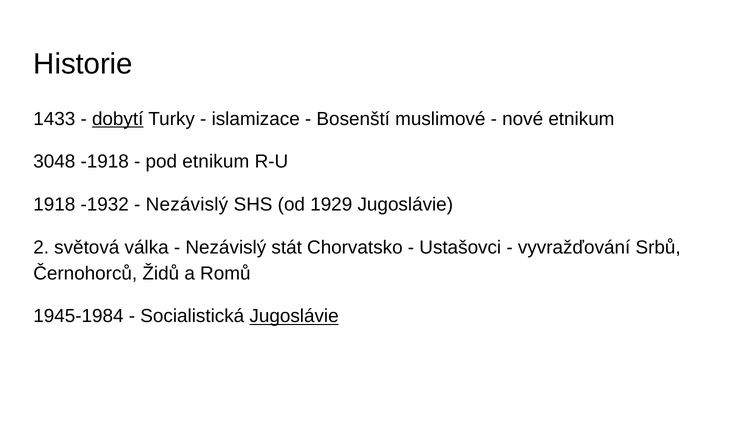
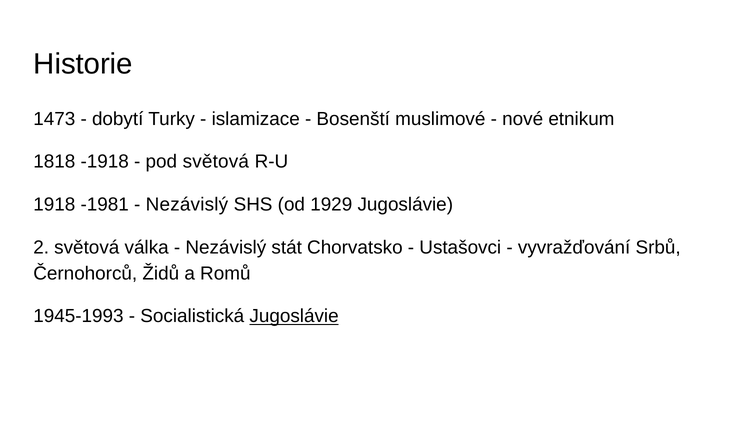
1433: 1433 -> 1473 (54, 119)
dobytí underline: present -> none (118, 119)
3048: 3048 -> 1818 (54, 162)
pod etnikum: etnikum -> světová (216, 162)
-1932: -1932 -> -1981 (105, 205)
1945-1984: 1945-1984 -> 1945-1993 (78, 316)
